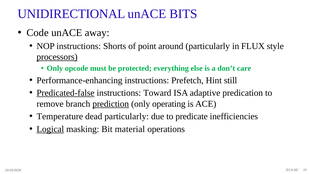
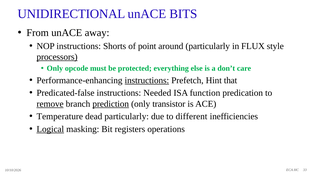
Code: Code -> From (38, 33)
instructions underline: none -> present (147, 80)
still: still -> that (231, 80)
Predicated-false underline: present -> none (66, 93)
Toward: Toward -> Needed (157, 93)
adaptive: adaptive -> function (205, 93)
remove underline: none -> present (50, 104)
operating: operating -> transistor (169, 104)
predicate: predicate -> different (192, 116)
material: material -> registers (130, 129)
